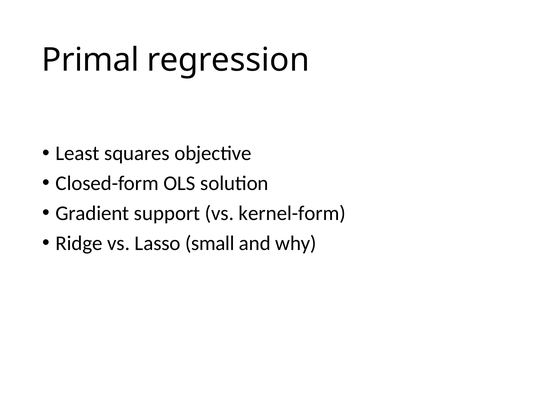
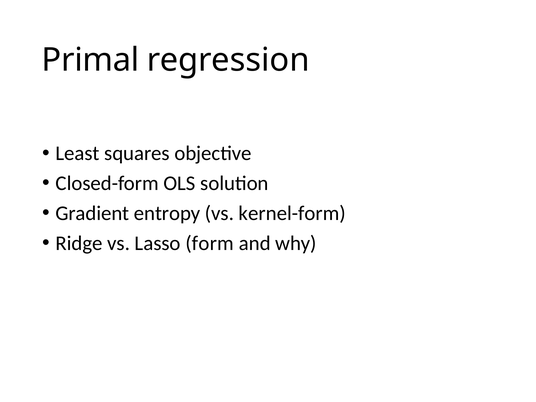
support: support -> entropy (167, 213)
small: small -> form (210, 243)
